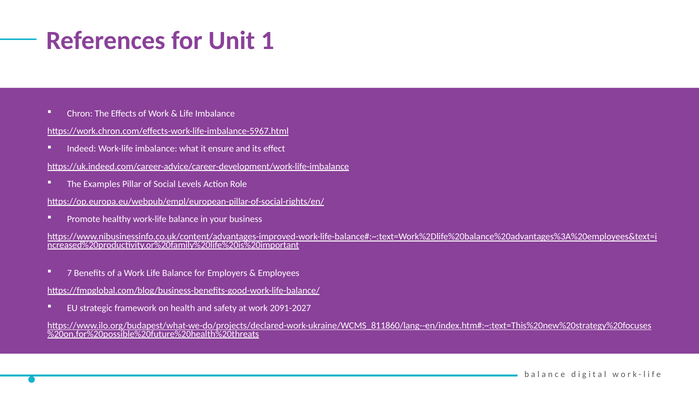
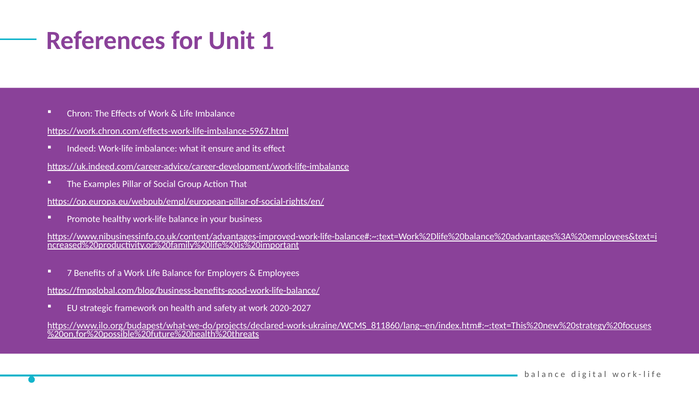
Levels: Levels -> Group (190, 184)
Role: Role -> That (238, 184)
2091-2027: 2091-2027 -> 2020-2027 (290, 308)
